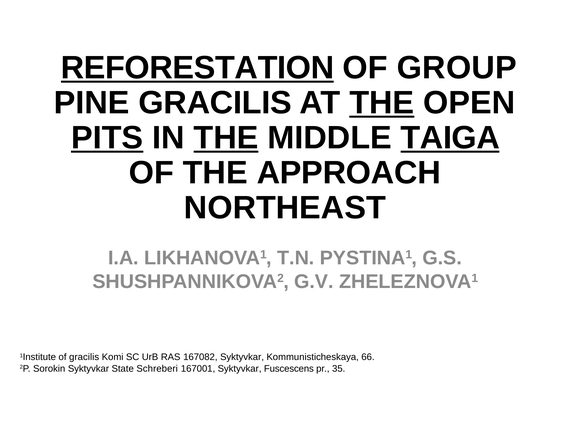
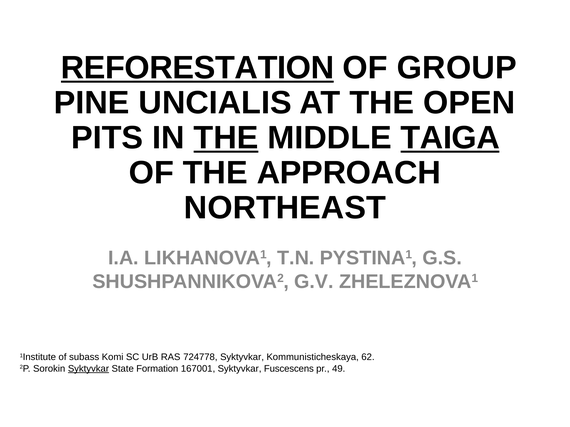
PINE GRACILIS: GRACILIS -> UNCIALIS (215, 103)
THE underline: present -> none (382, 103)
PITS underline: present -> none (107, 138)
of gracilis: gracilis -> subass (84, 358)
167082: 167082 -> 724778 (200, 358)
66: 66 -> 62 (368, 358)
Syktyvkar underline: none -> present (88, 369)
Schreberi: Schreberi -> Formation (157, 369)
35: 35 -> 49 (339, 369)
